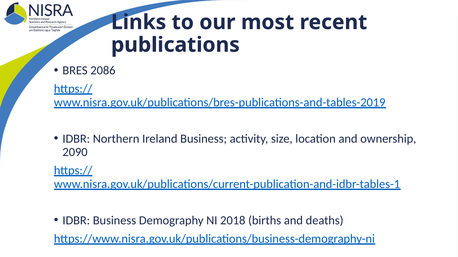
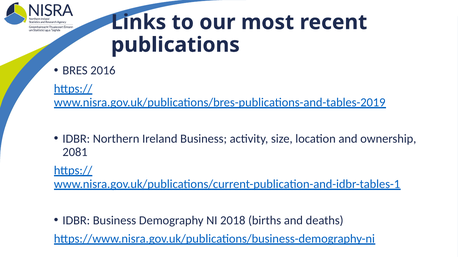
2086: 2086 -> 2016 (103, 71)
2090: 2090 -> 2081 (75, 152)
